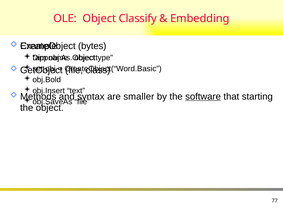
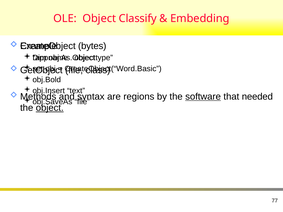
smaller: smaller -> regions (139, 97)
starting: starting -> needed (257, 97)
object underline: none -> present (50, 108)
